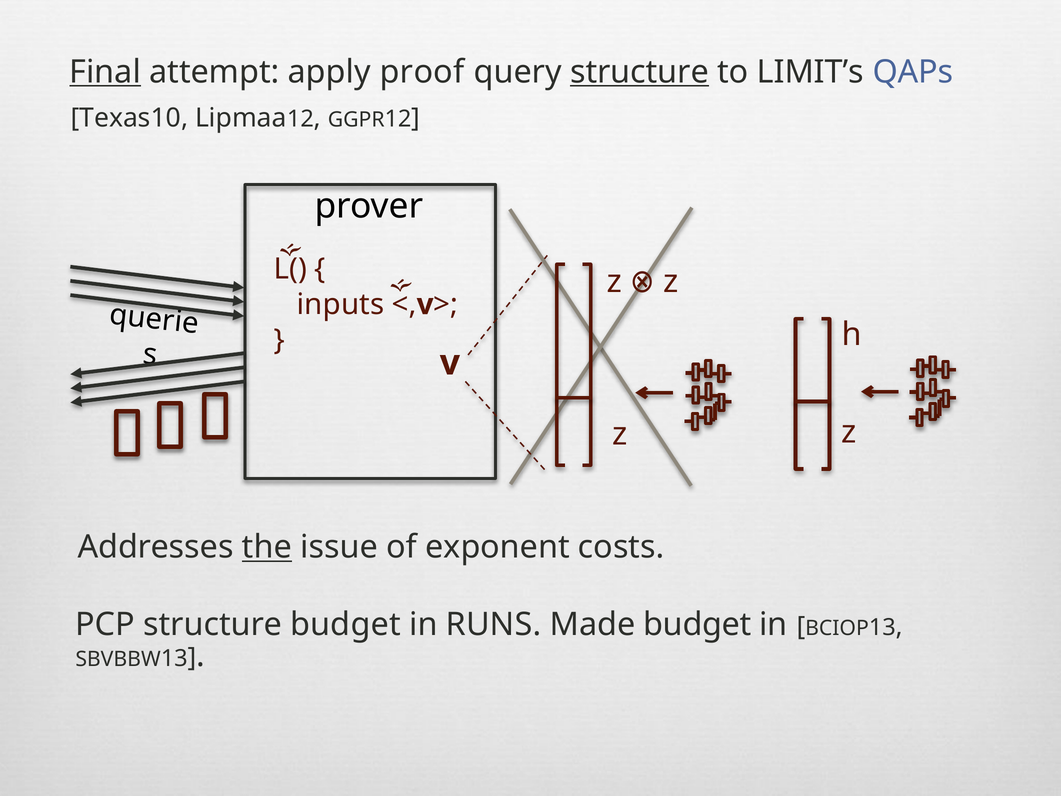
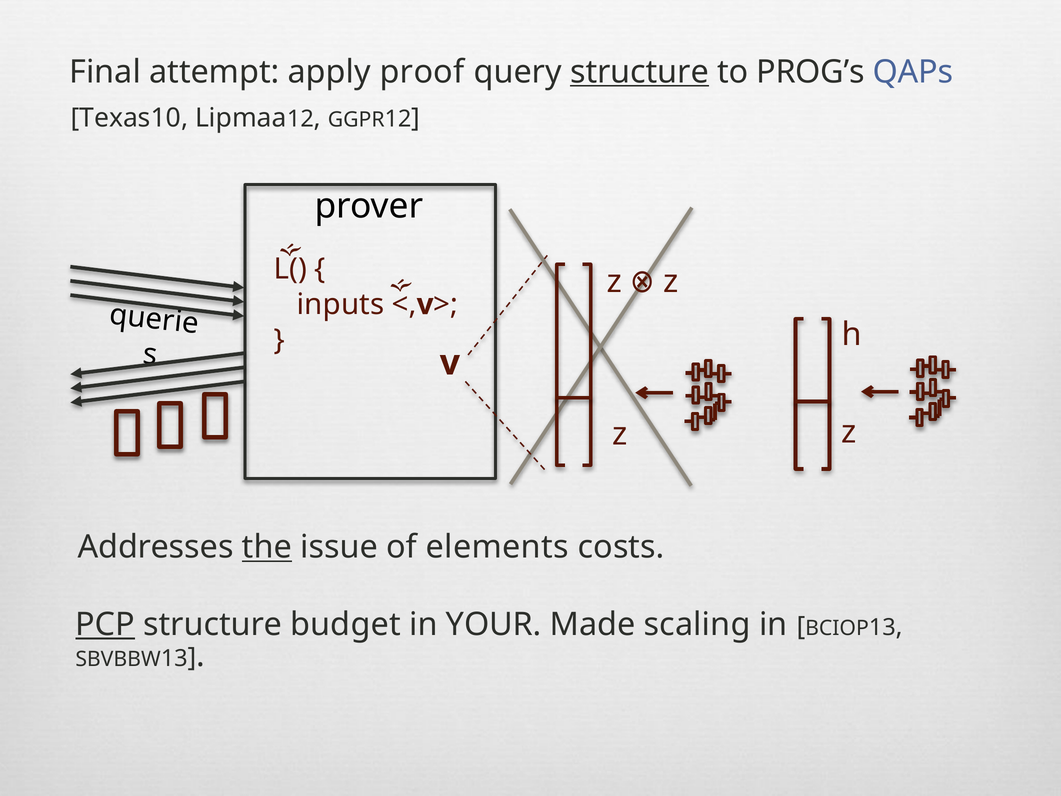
Final underline: present -> none (105, 72)
LIMIT’s: LIMIT’s -> PROG’s (810, 72)
exponent: exponent -> elements (497, 547)
PCP underline: none -> present (105, 624)
RUNS: RUNS -> YOUR (494, 624)
Made budget: budget -> scaling (697, 624)
